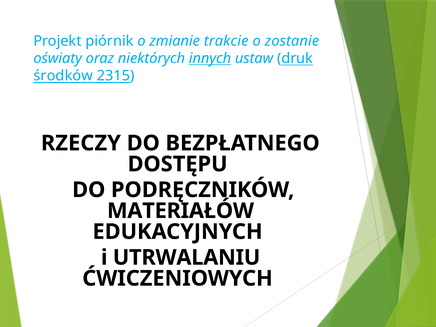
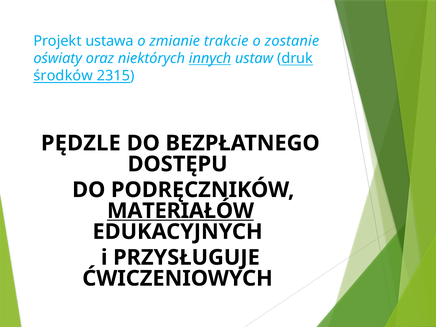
piórnik: piórnik -> ustawa (110, 41)
RZECZY: RZECZY -> PĘDZLE (81, 143)
MATERIAŁÓW underline: none -> present (180, 211)
UTRWALANIU: UTRWALANIU -> PRZYSŁUGUJE (186, 257)
